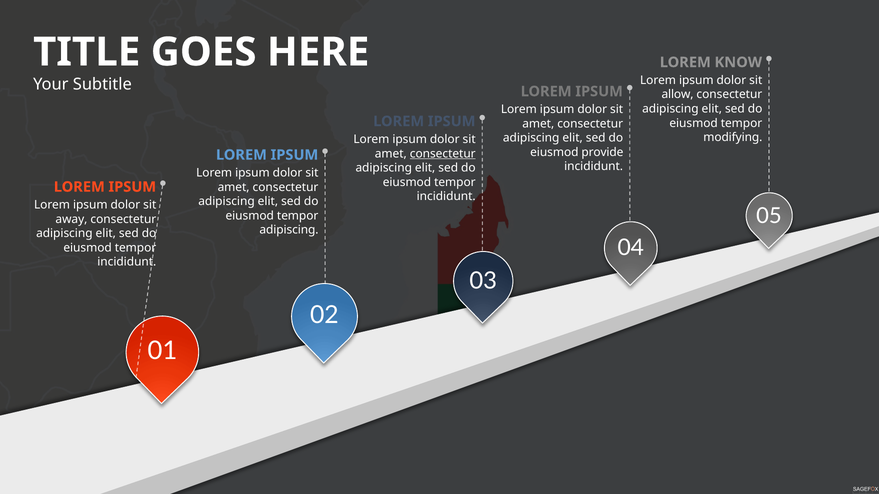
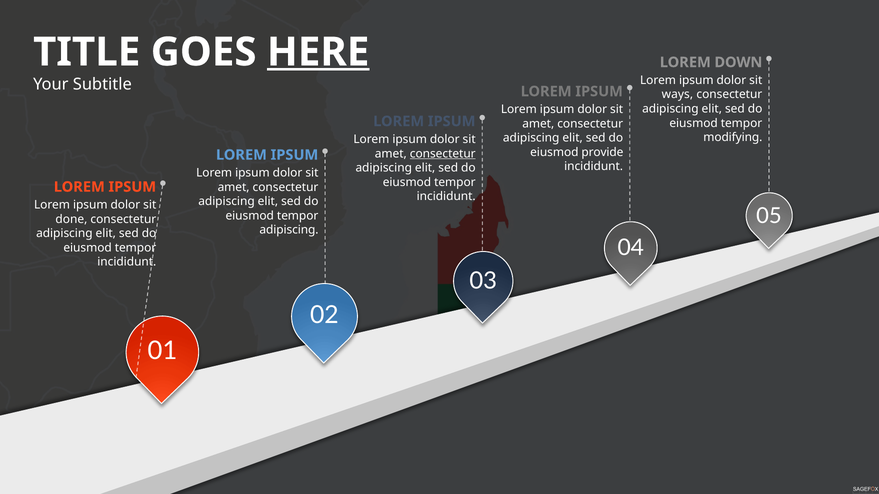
HERE underline: none -> present (318, 52)
KNOW: KNOW -> DOWN (738, 62)
allow: allow -> ways (677, 95)
away: away -> done (71, 219)
